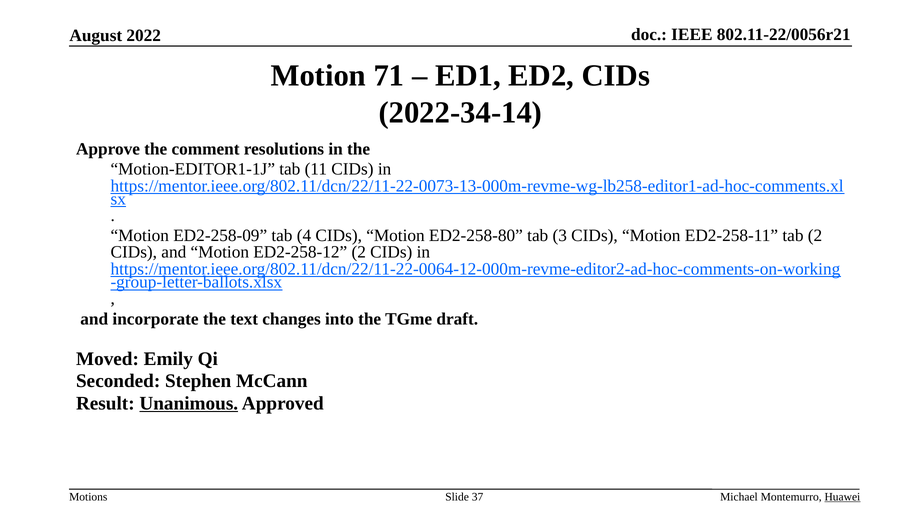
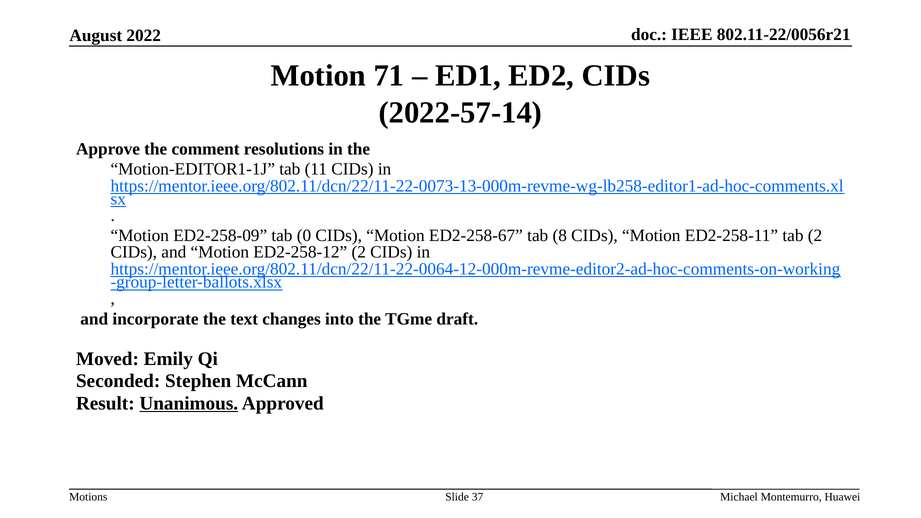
2022-34-14: 2022-34-14 -> 2022-57-14 (460, 113)
4: 4 -> 0 (304, 236)
ED2-258-80: ED2-258-80 -> ED2-258-67 (476, 236)
3: 3 -> 8 (560, 236)
Huawei underline: present -> none (842, 497)
